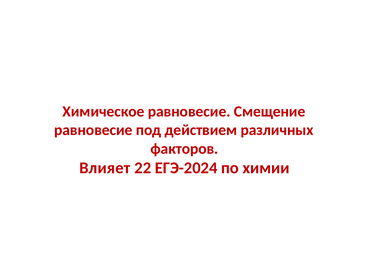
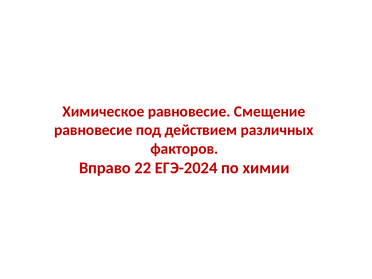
Влияет: Влияет -> Вправо (105, 168)
